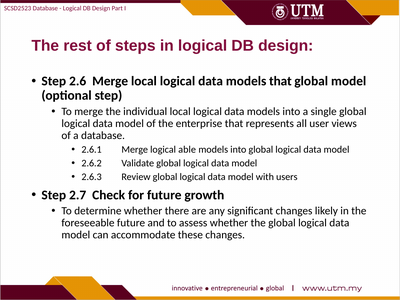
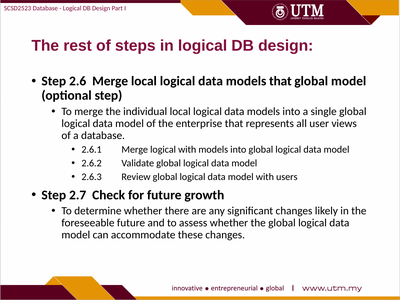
logical able: able -> with (187, 150)
